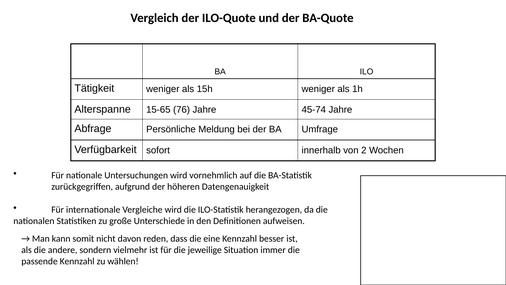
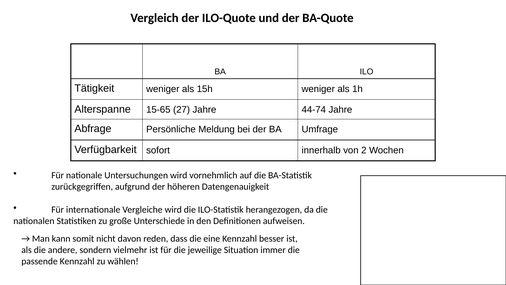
76: 76 -> 27 (182, 110)
45-74: 45-74 -> 44-74 (314, 110)
